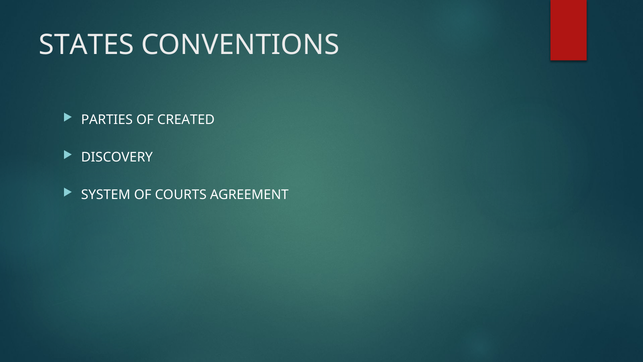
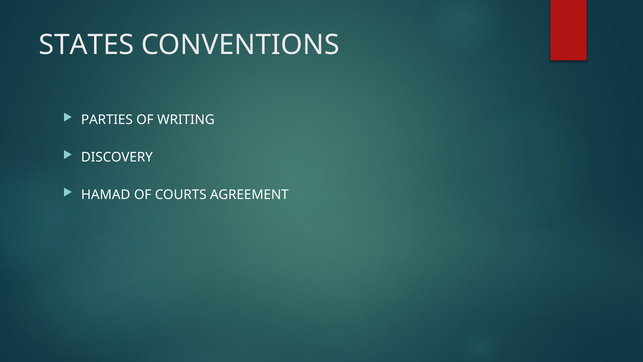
CREATED: CREATED -> WRITING (186, 120)
SYSTEM: SYSTEM -> HAMAD (106, 195)
